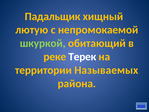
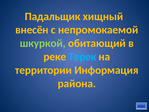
лютую: лютую -> внесён (32, 30)
Терек colour: white -> light blue (82, 57)
Называемых: Называемых -> Информация (106, 70)
